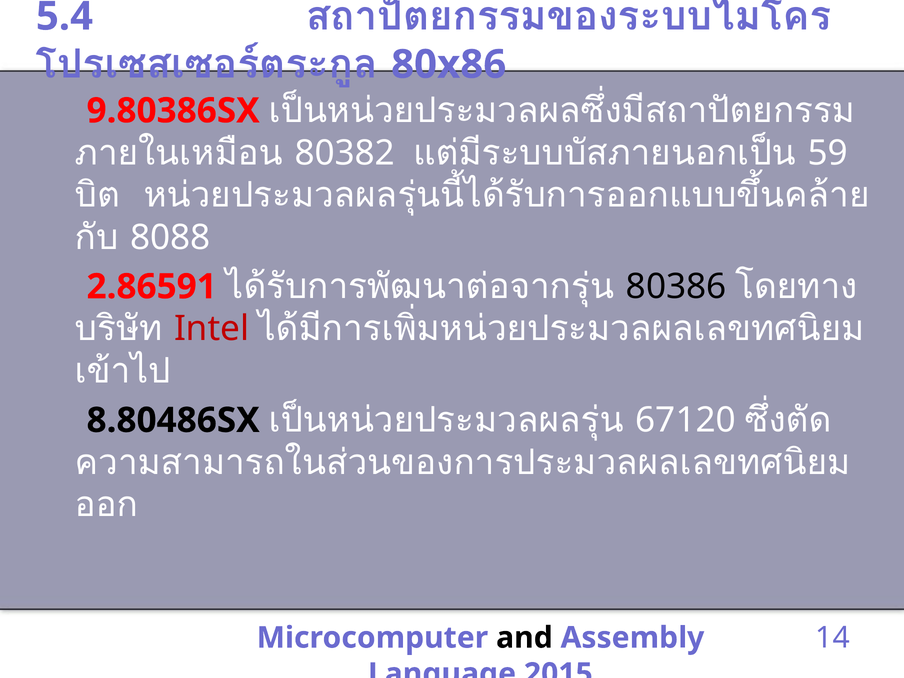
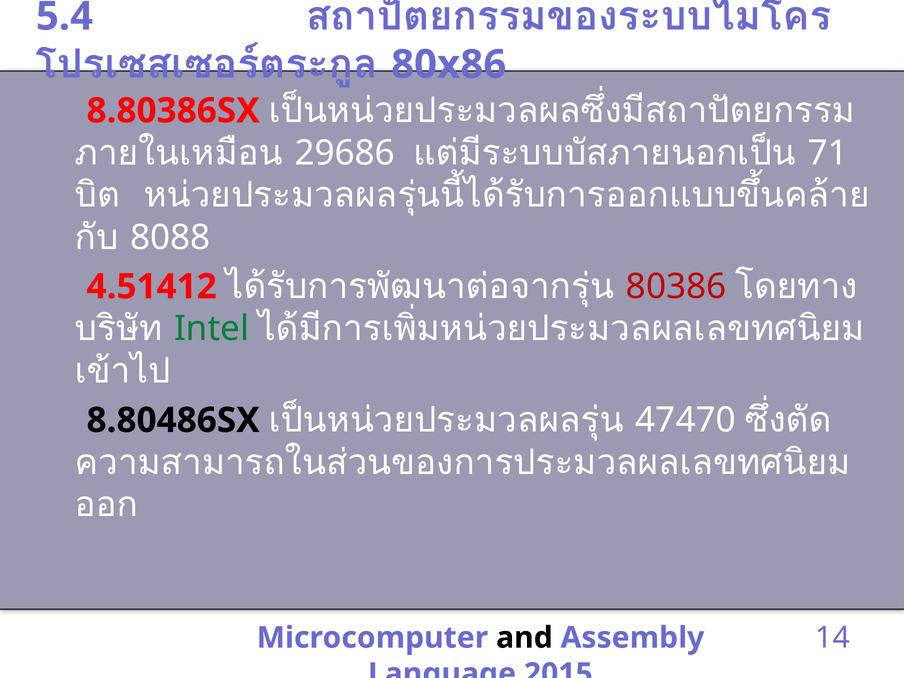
9.80386SX: 9.80386SX -> 8.80386SX (173, 111)
80382: 80382 -> 29686 (345, 153)
59: 59 -> 71 (828, 153)
2.86591: 2.86591 -> 4.51412 (152, 287)
80386 colour: black -> red (676, 287)
Intel colour: red -> green (212, 329)
67120: 67120 -> 47470 (686, 420)
